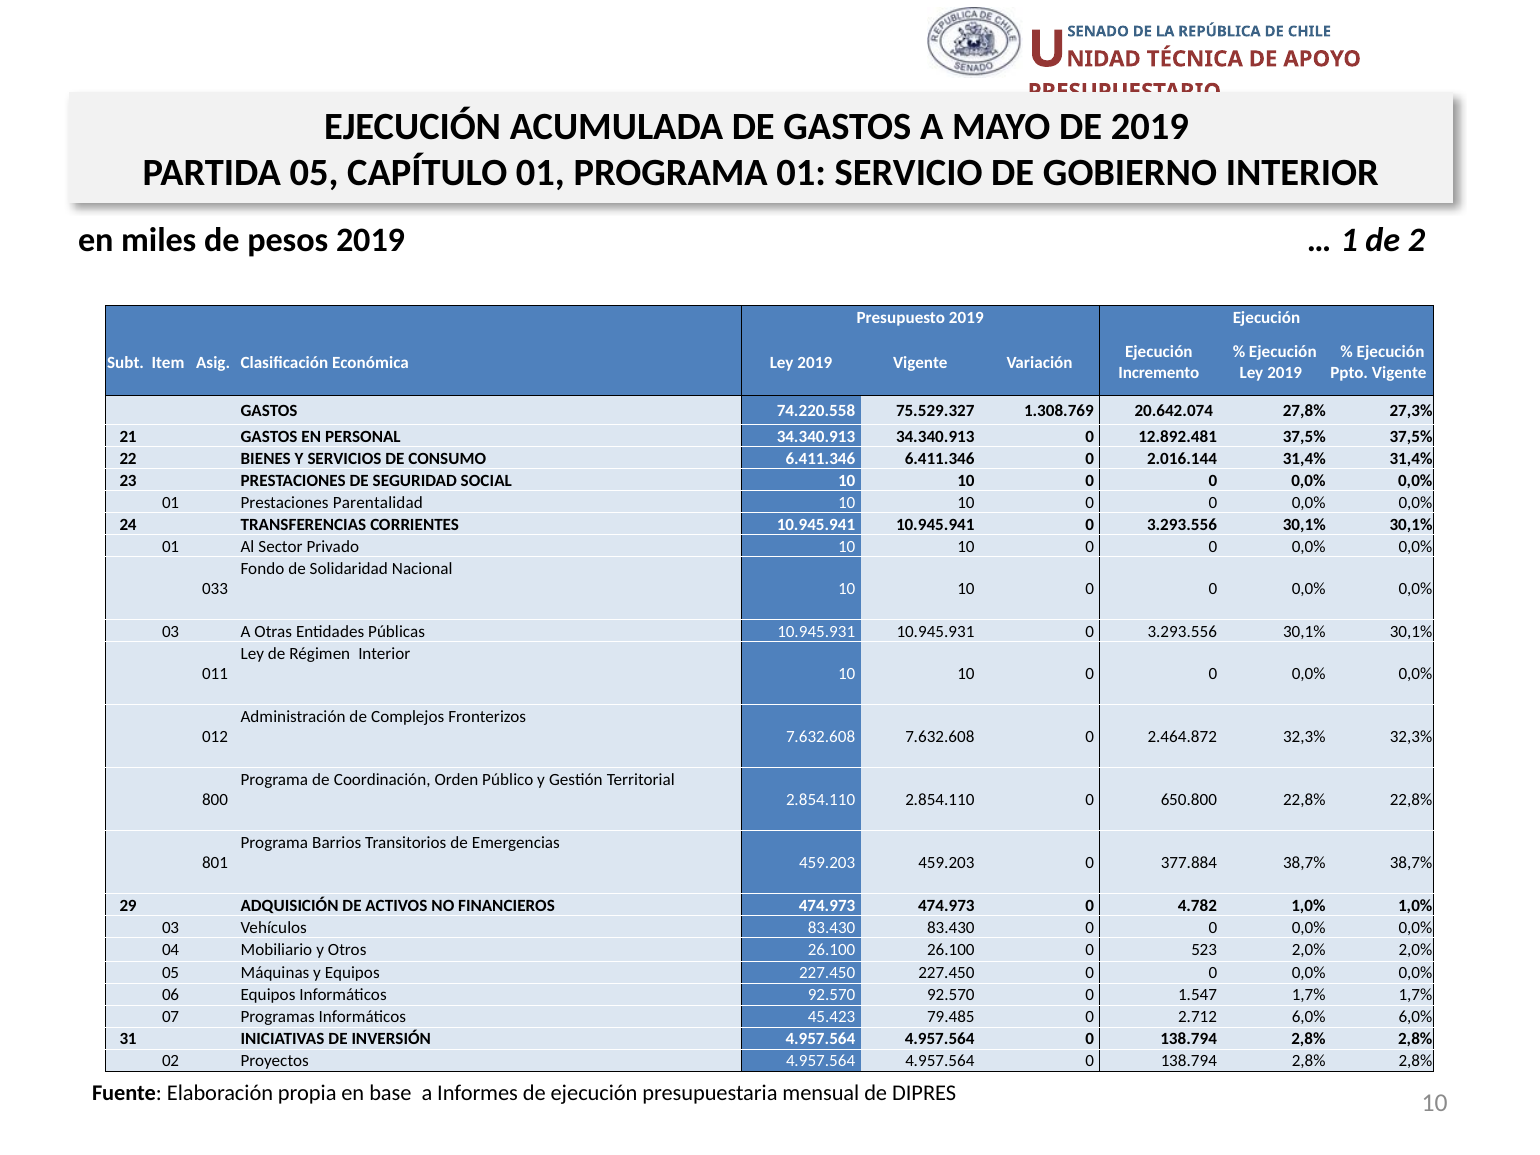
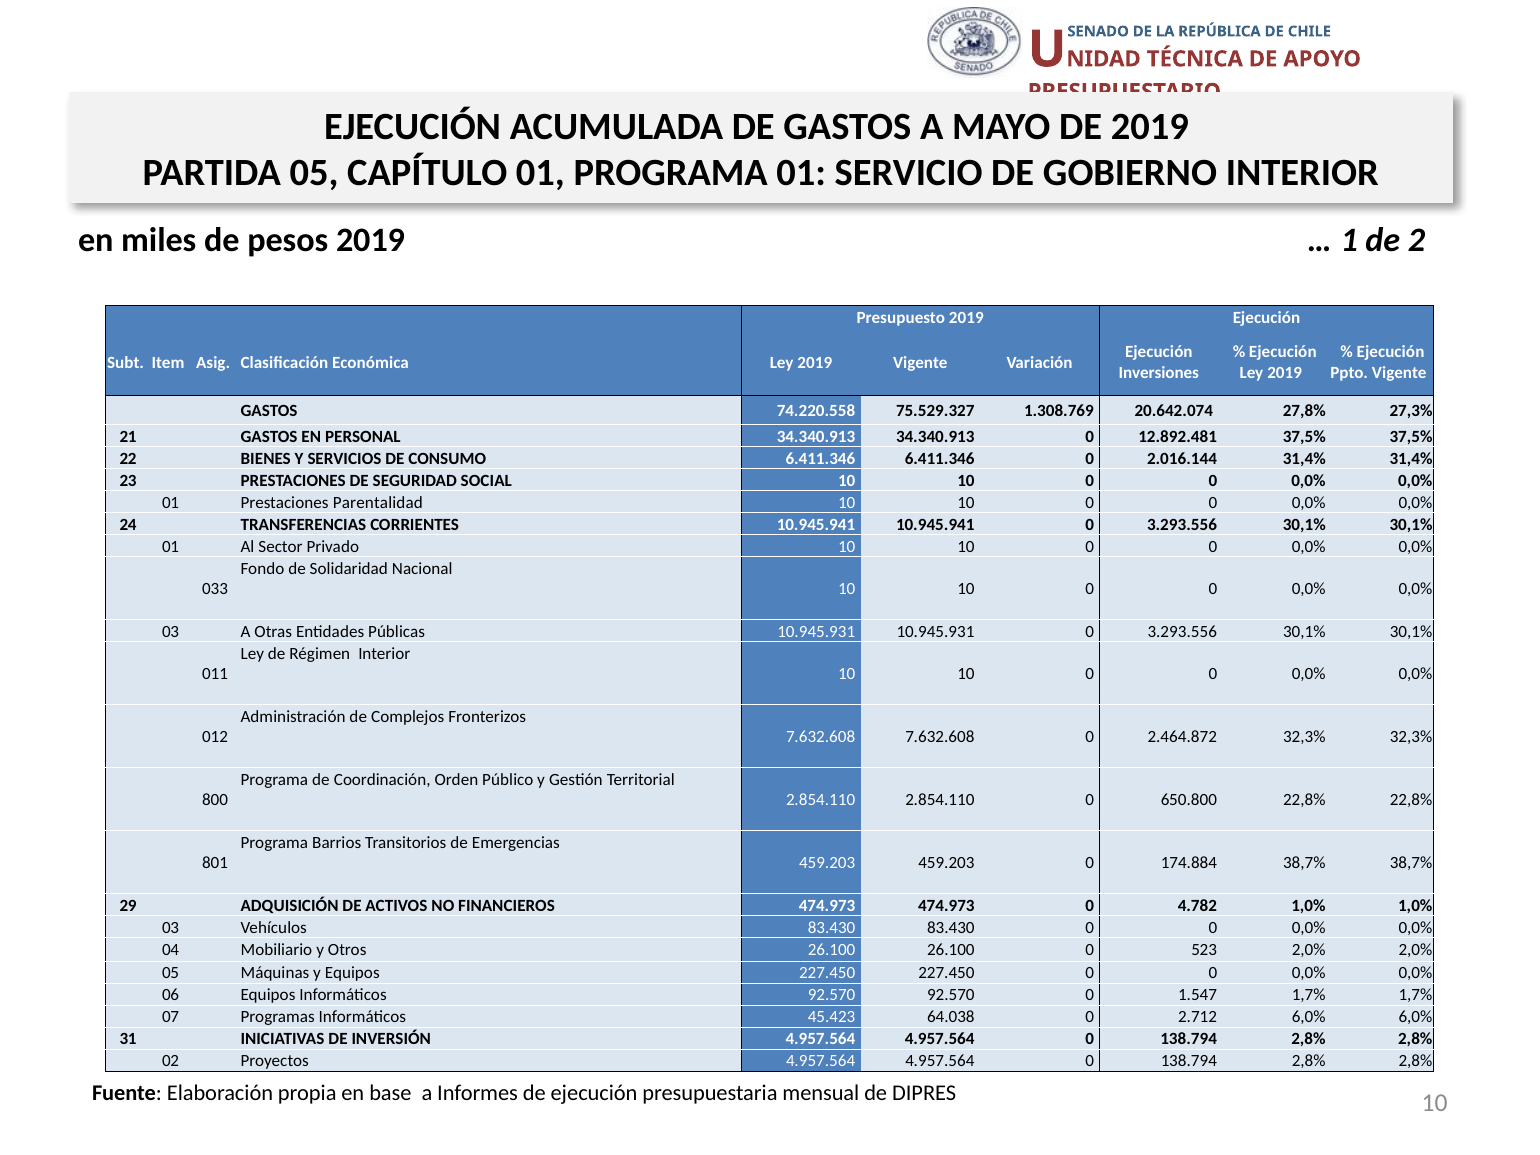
Incremento: Incremento -> Inversiones (1159, 373)
377.884: 377.884 -> 174.884 (1189, 863)
79.485: 79.485 -> 64.038 (951, 1017)
